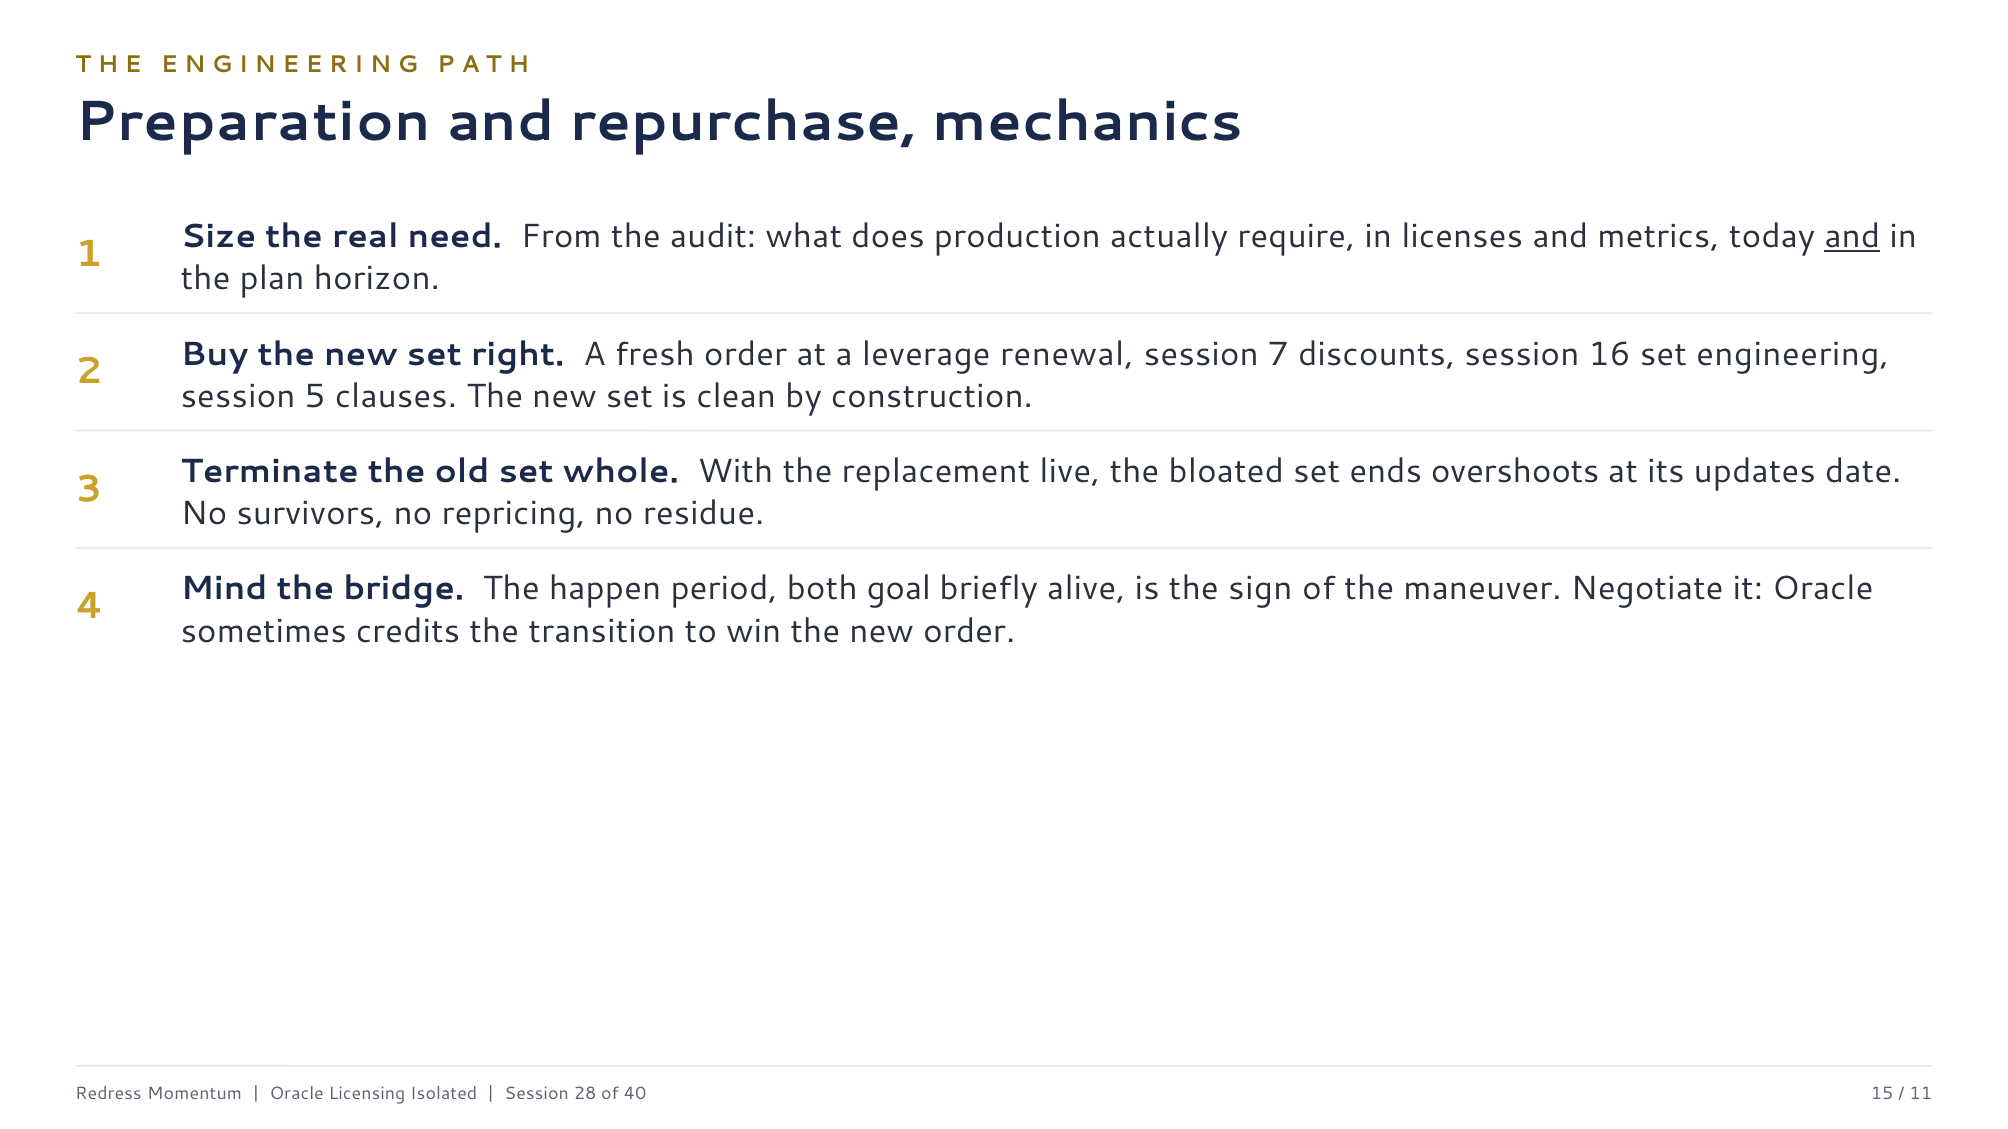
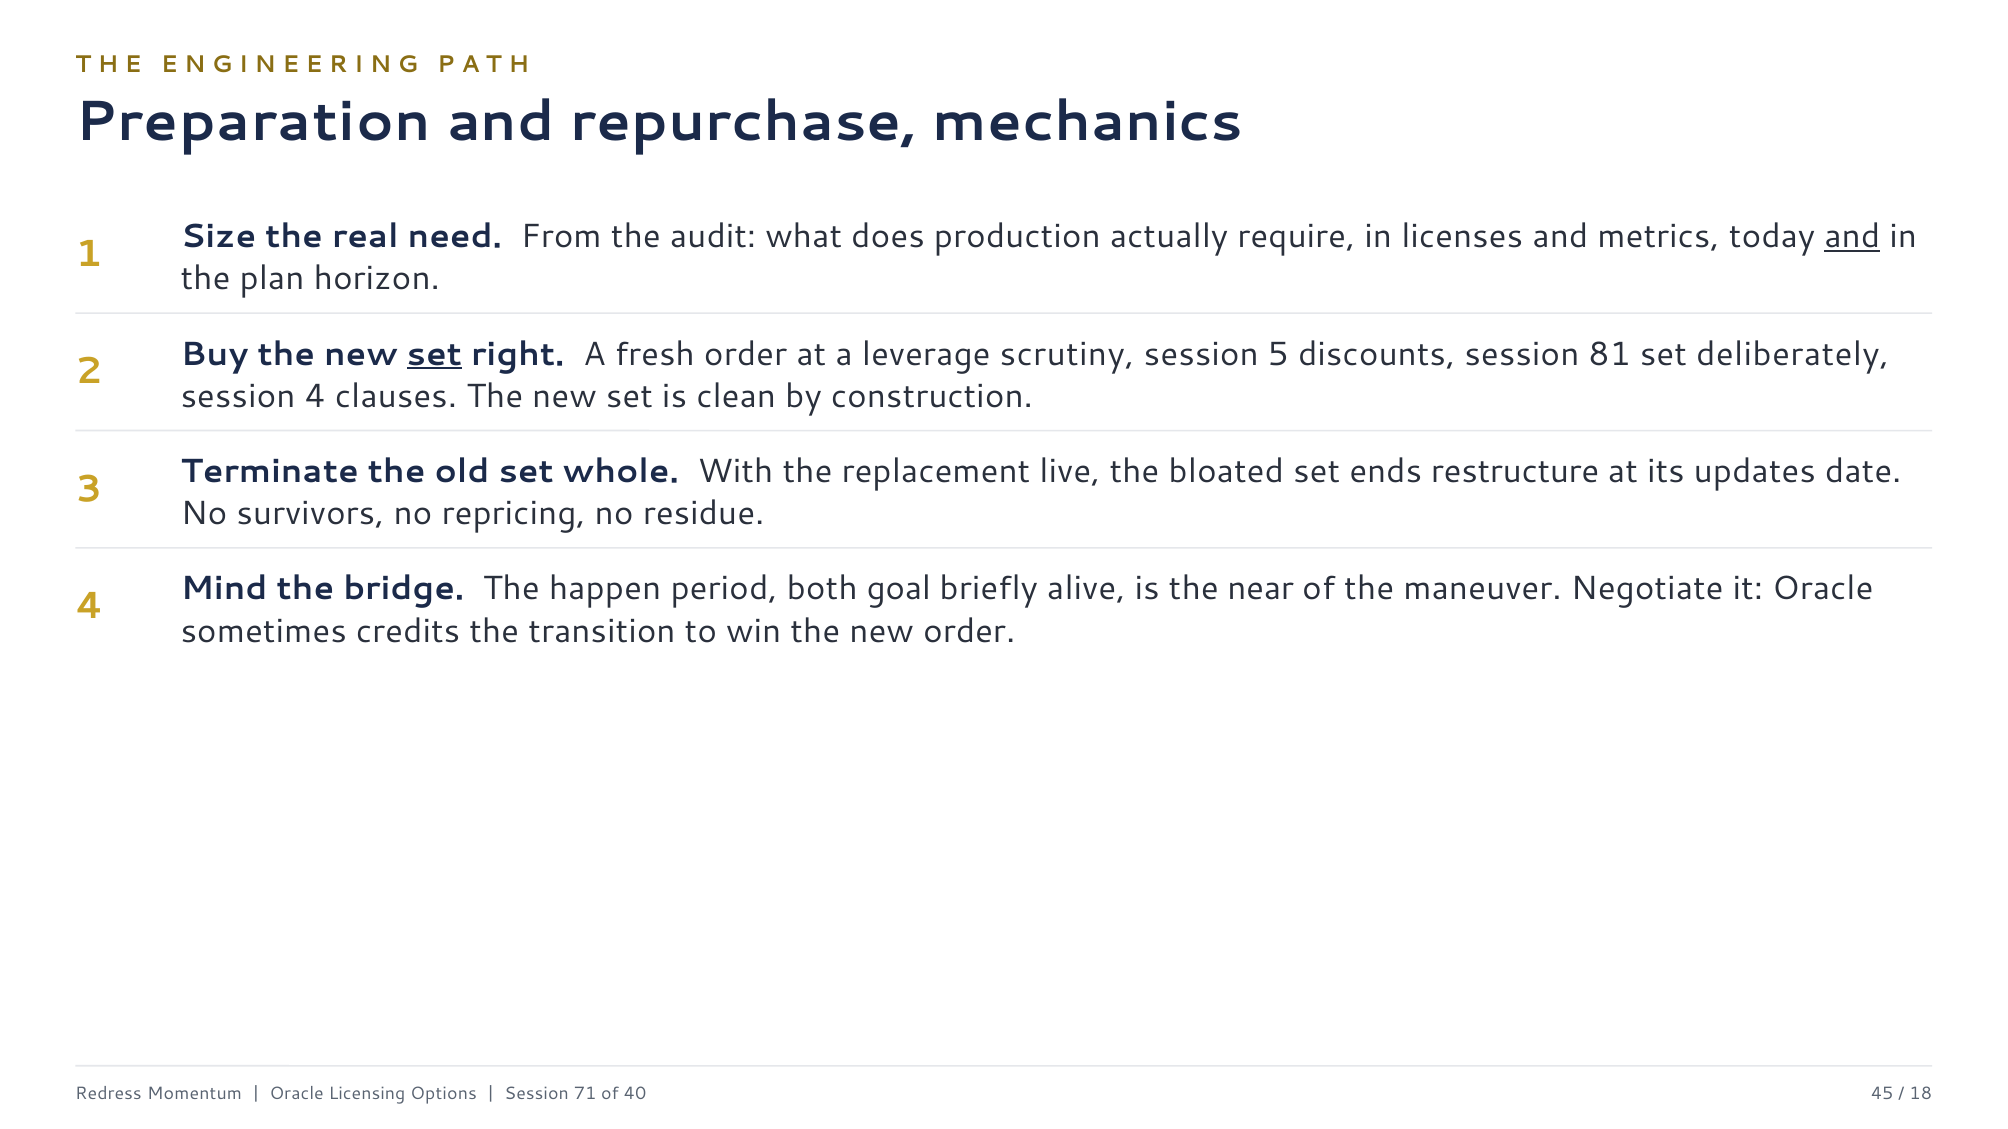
set underline: none -> present (434, 354)
renewal: renewal -> scrutiny (1067, 354)
7: 7 -> 5 (1278, 354)
16: 16 -> 81 (1610, 354)
engineering: engineering -> deliberately (1793, 354)
session 5: 5 -> 4 (315, 396)
overshoots: overshoots -> restructure (1515, 472)
sign: sign -> near (1261, 589)
Isolated: Isolated -> Options (444, 1095)
28: 28 -> 71 (585, 1095)
15: 15 -> 45 (1882, 1095)
11: 11 -> 18 (1921, 1095)
